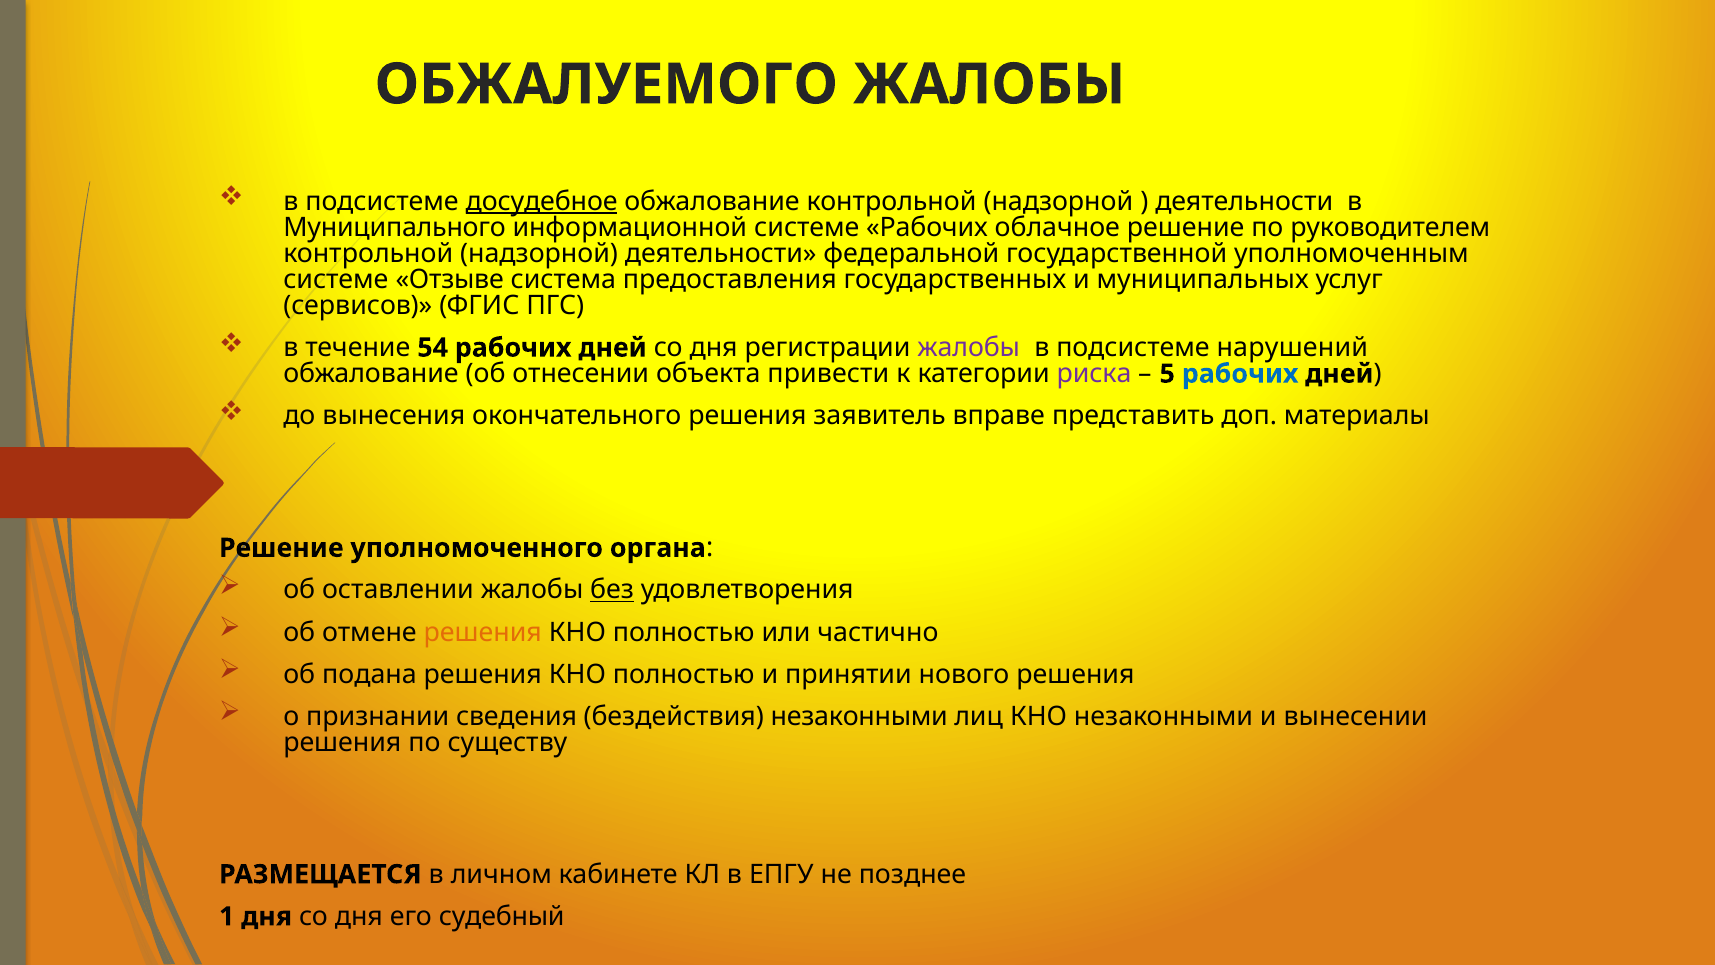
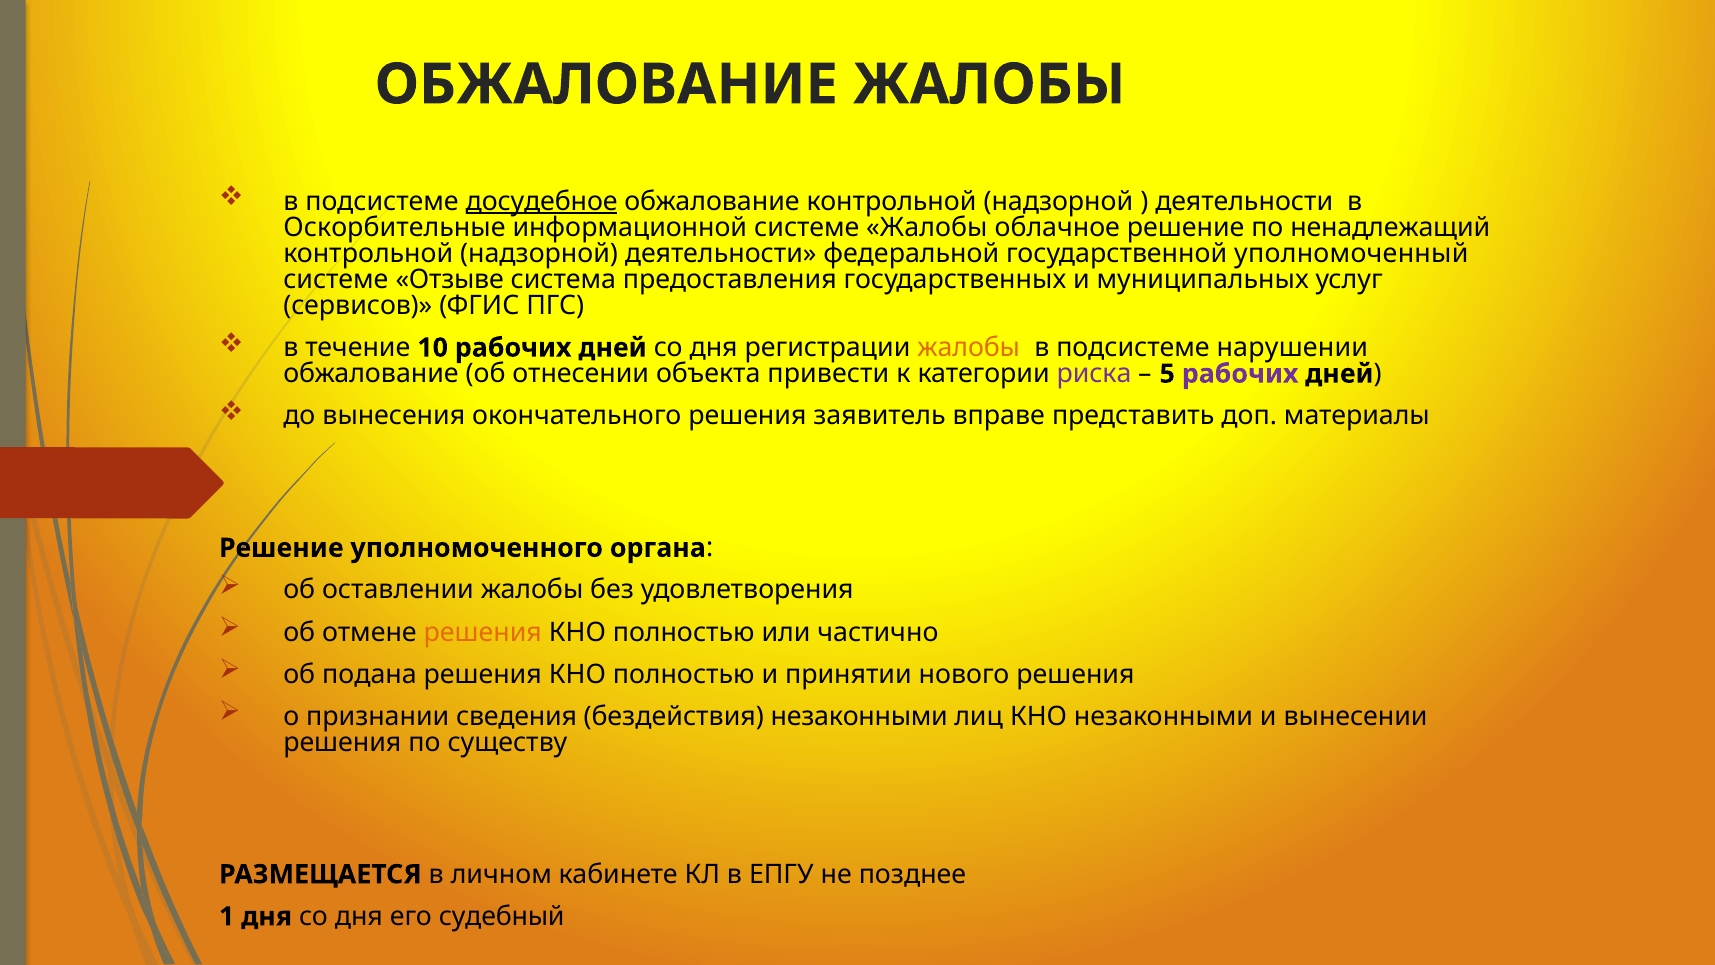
ОБЖАЛУЕМОГО: ОБЖАЛУЕМОГО -> ОБЖАЛОВАНИЕ (606, 85)
Муниципального: Муниципального -> Оскорбительные (394, 227)
системе Рабочих: Рабочих -> Жалобы (927, 227)
руководителем: руководителем -> ненадлежащий (1390, 227)
уполномоченным: уполномоченным -> уполномоченный (1351, 254)
54: 54 -> 10 (433, 348)
жалобы colour: purple -> orange (969, 348)
нарушений: нарушений -> нарушении (1292, 348)
рабочих colour: blue -> purple (1240, 374)
без underline: present -> none (612, 590)
